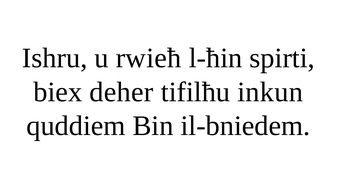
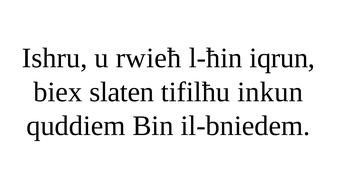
spirti: spirti -> iqrun (282, 58)
deher: deher -> slaten (122, 92)
